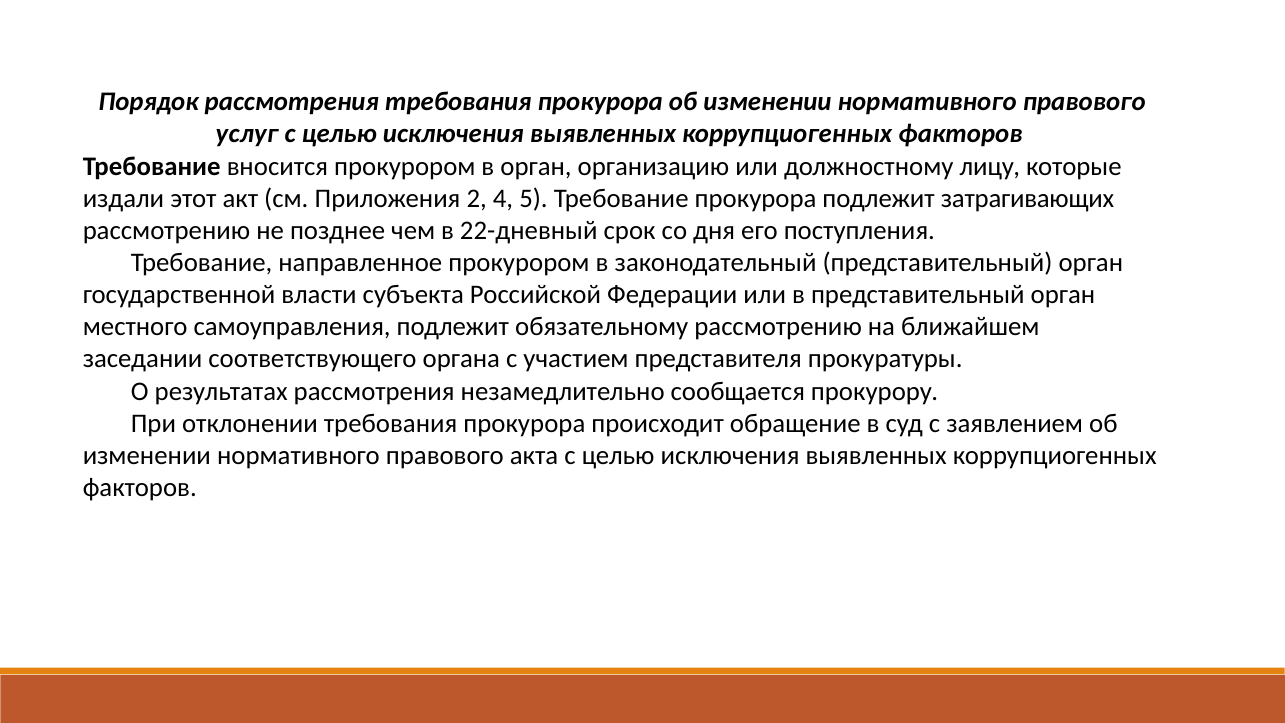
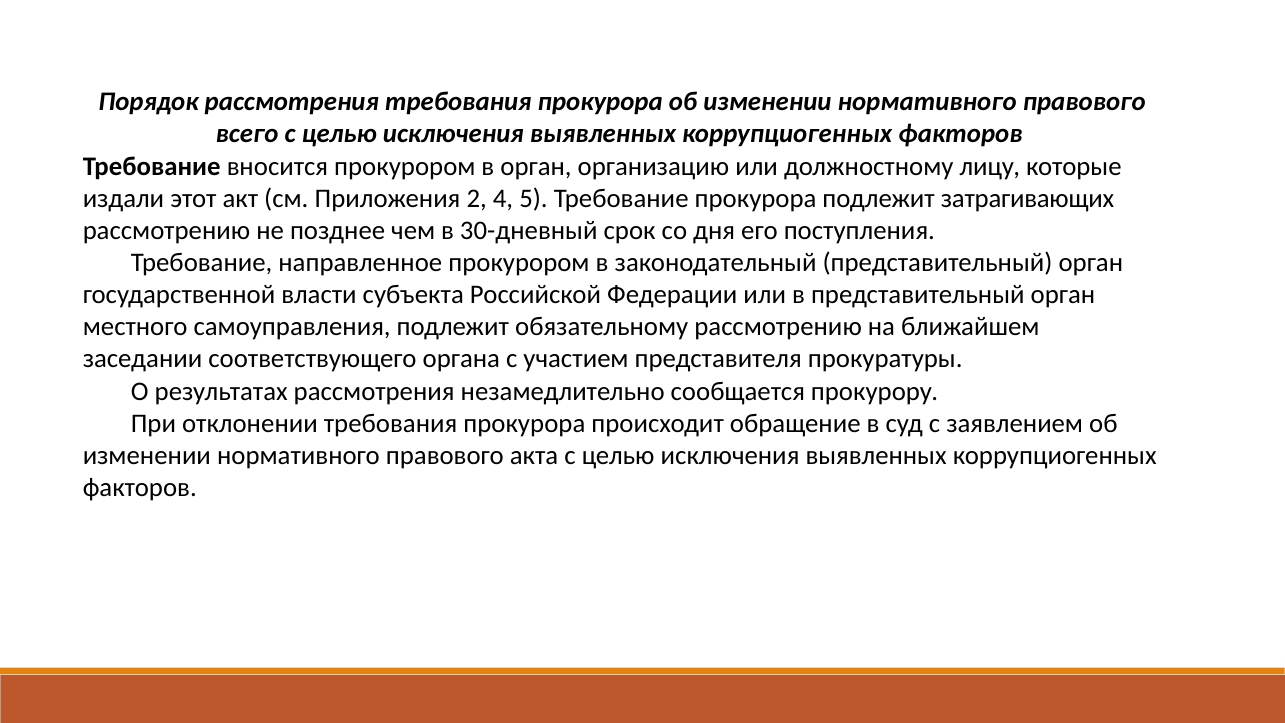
услуг: услуг -> всего (247, 134)
22-дневный: 22-дневный -> 30-дневный (529, 230)
